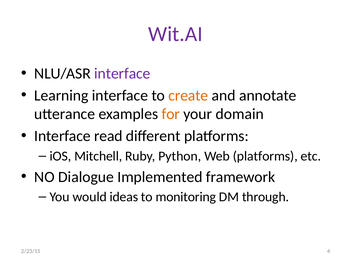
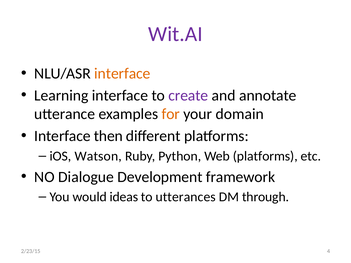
interface colour: purple -> orange (122, 74)
create colour: orange -> purple (188, 95)
read: read -> then (108, 136)
Mitchell: Mitchell -> Watson (98, 156)
Implemented: Implemented -> Development (160, 177)
monitoring: monitoring -> utterances (186, 197)
